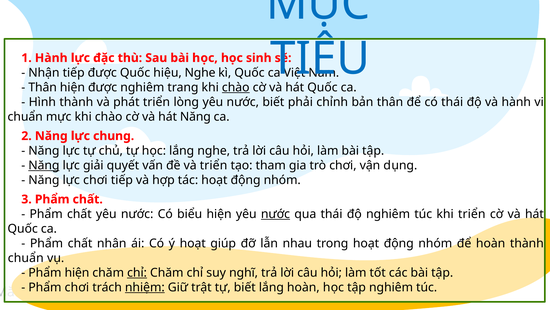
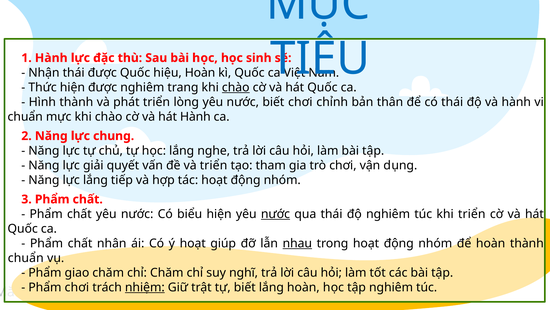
Nhận tiếp: tiếp -> thái (74, 72)
hiệu Nghe: Nghe -> Hoàn (200, 72)
Thân: Thân -> Thức (43, 87)
biết phải: phải -> chơi (300, 102)
hát Năng: Năng -> Hành (195, 116)
Năng underline: present -> none (44, 165)
lực chơi: chơi -> lắng (95, 180)
nhau underline: none -> present (297, 243)
Phẩm hiện: hiện -> giao (77, 272)
chỉ underline: present -> none (137, 272)
